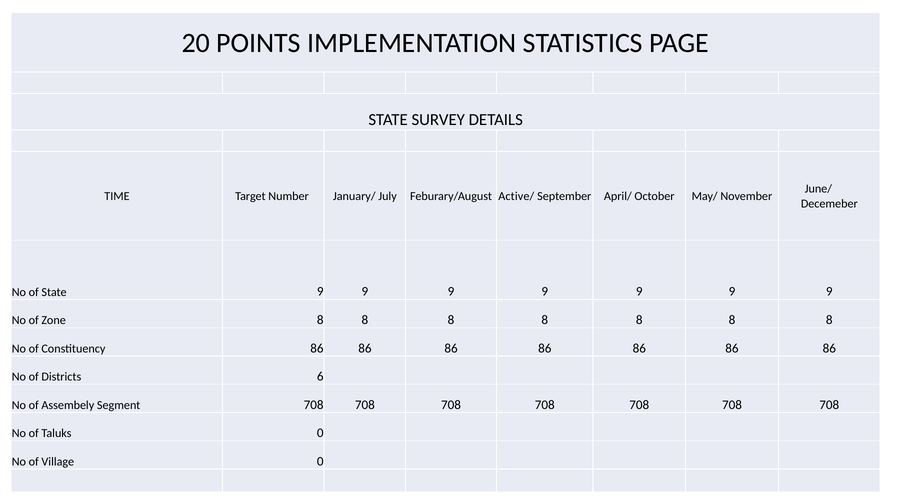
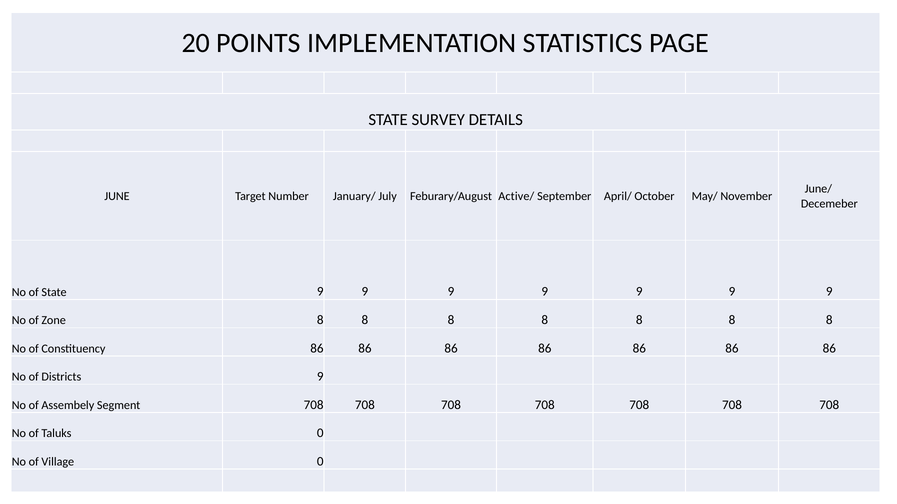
TIME: TIME -> JUNE (117, 197)
Districts 6: 6 -> 9 (320, 377)
